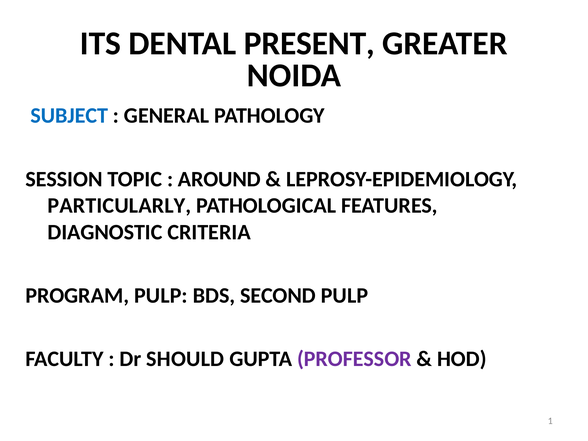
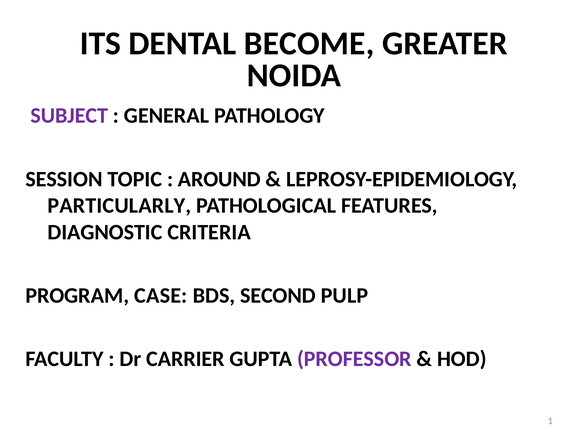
PRESENT: PRESENT -> BECOME (309, 43)
SUBJECT colour: blue -> purple (69, 116)
PROGRAM PULP: PULP -> CASE (161, 296)
SHOULD: SHOULD -> CARRIER (185, 359)
